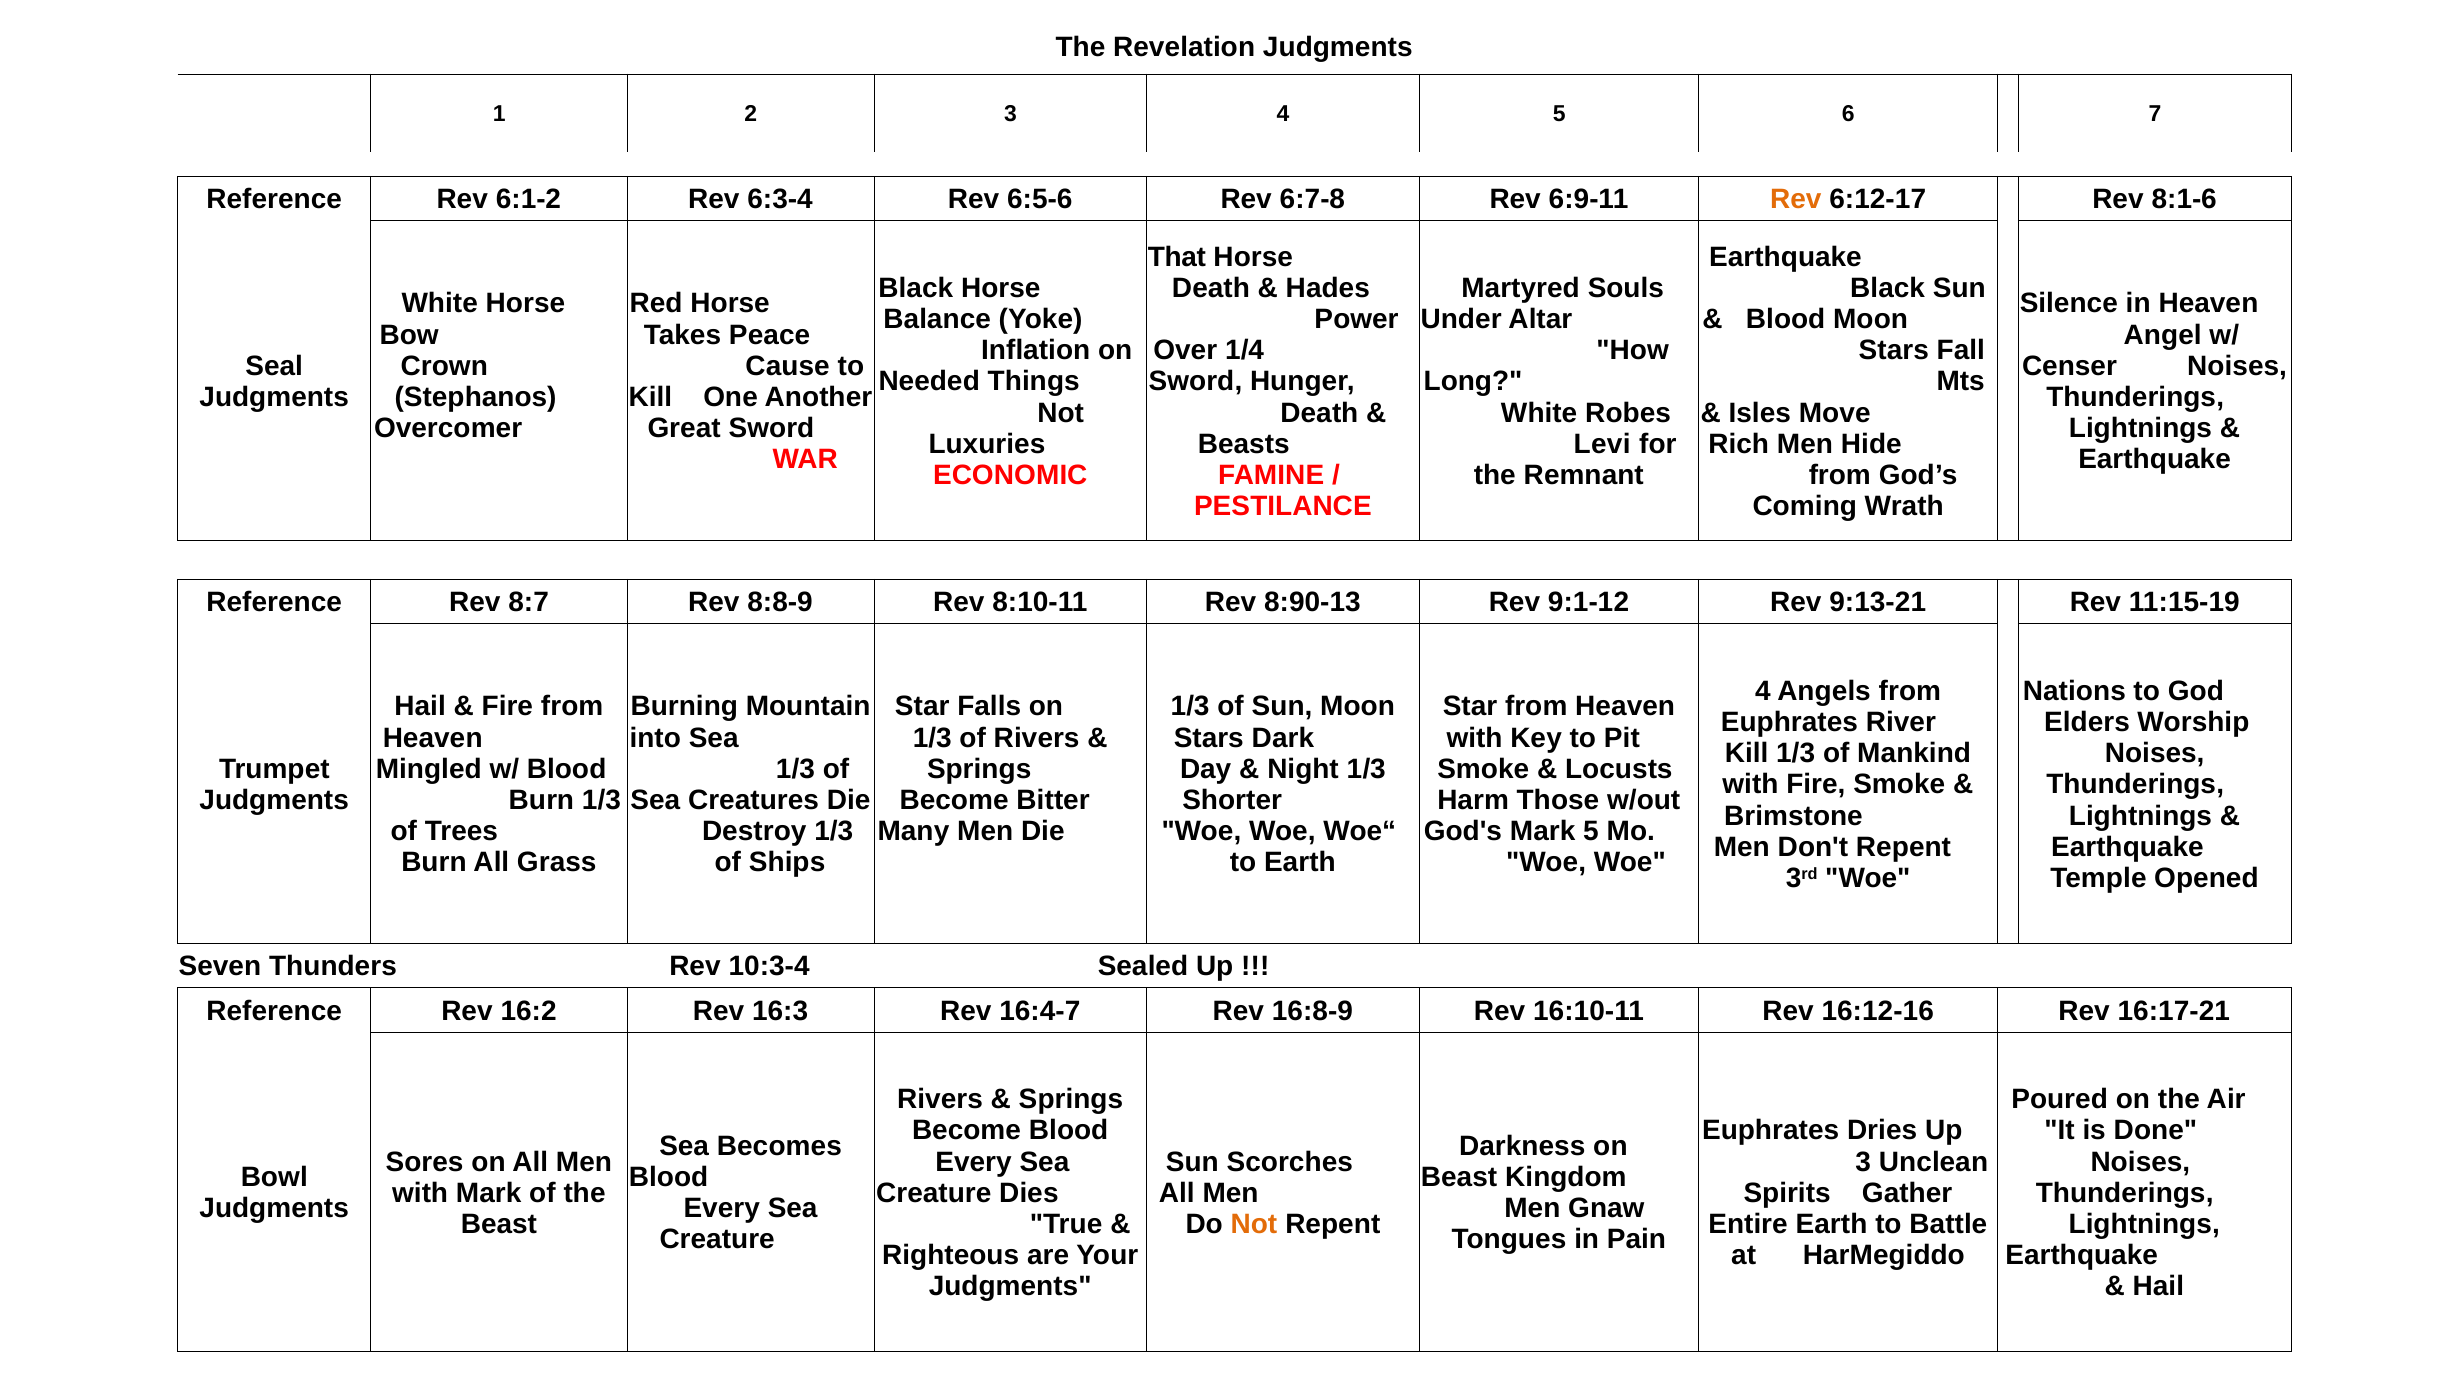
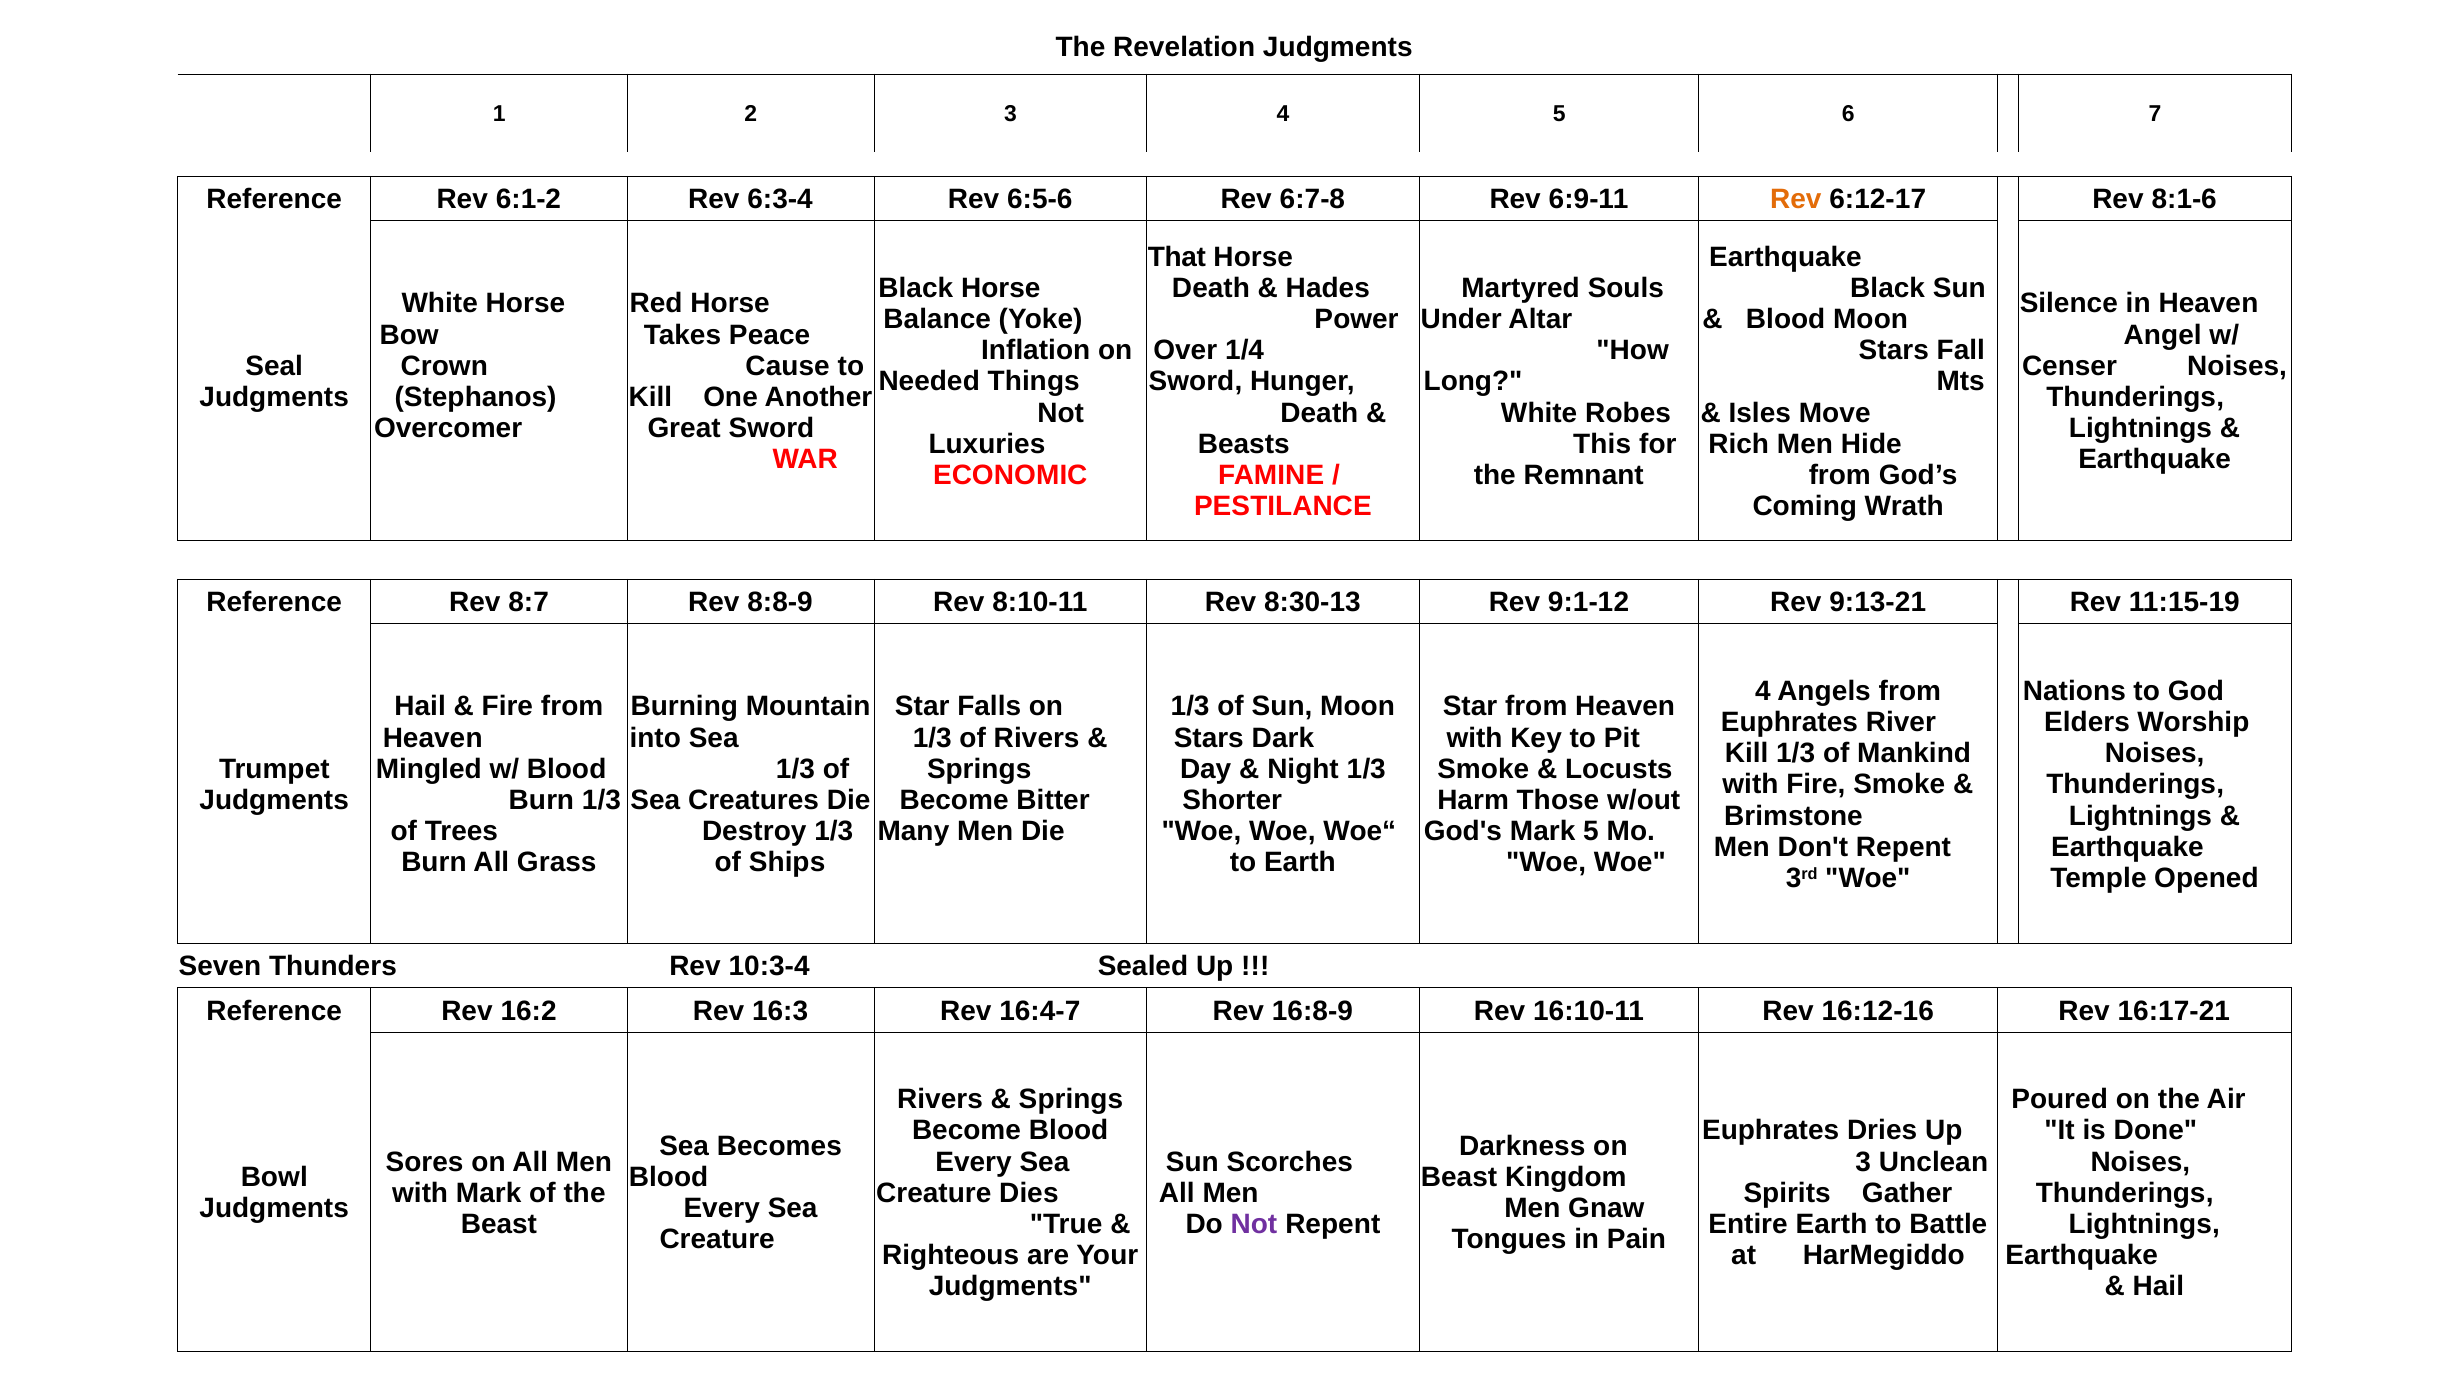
Levi: Levi -> This (1602, 444)
8:90-13: 8:90-13 -> 8:30-13 (1312, 602)
Not colour: orange -> purple (1254, 1224)
